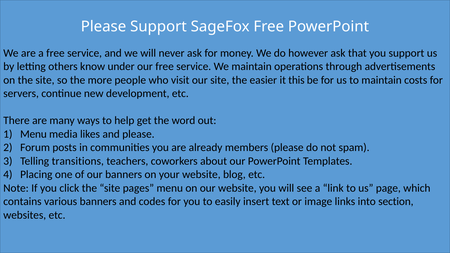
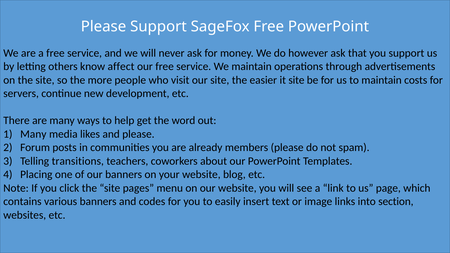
under: under -> affect (121, 67)
it this: this -> site (296, 80)
Menu: Menu -> Many (33, 134)
